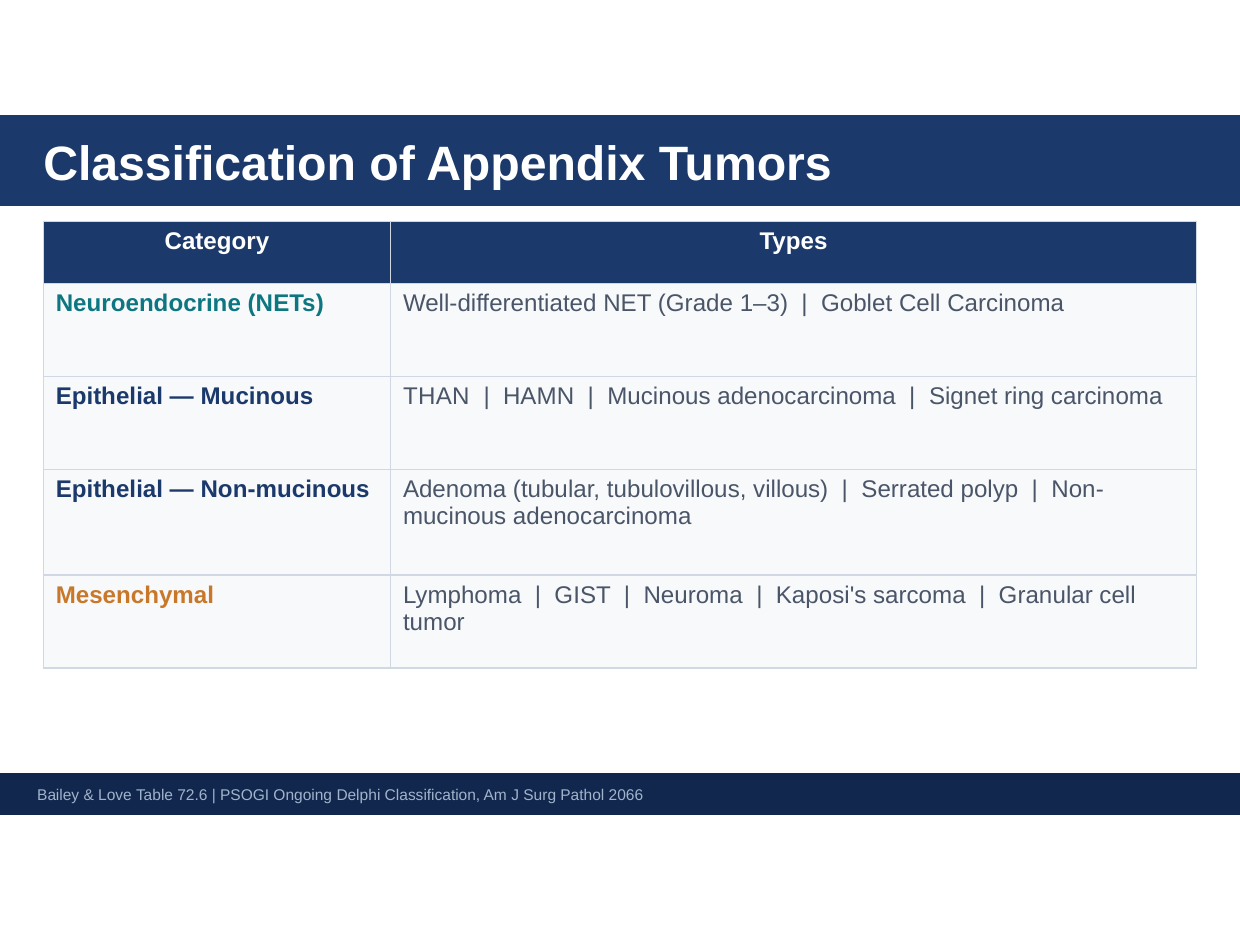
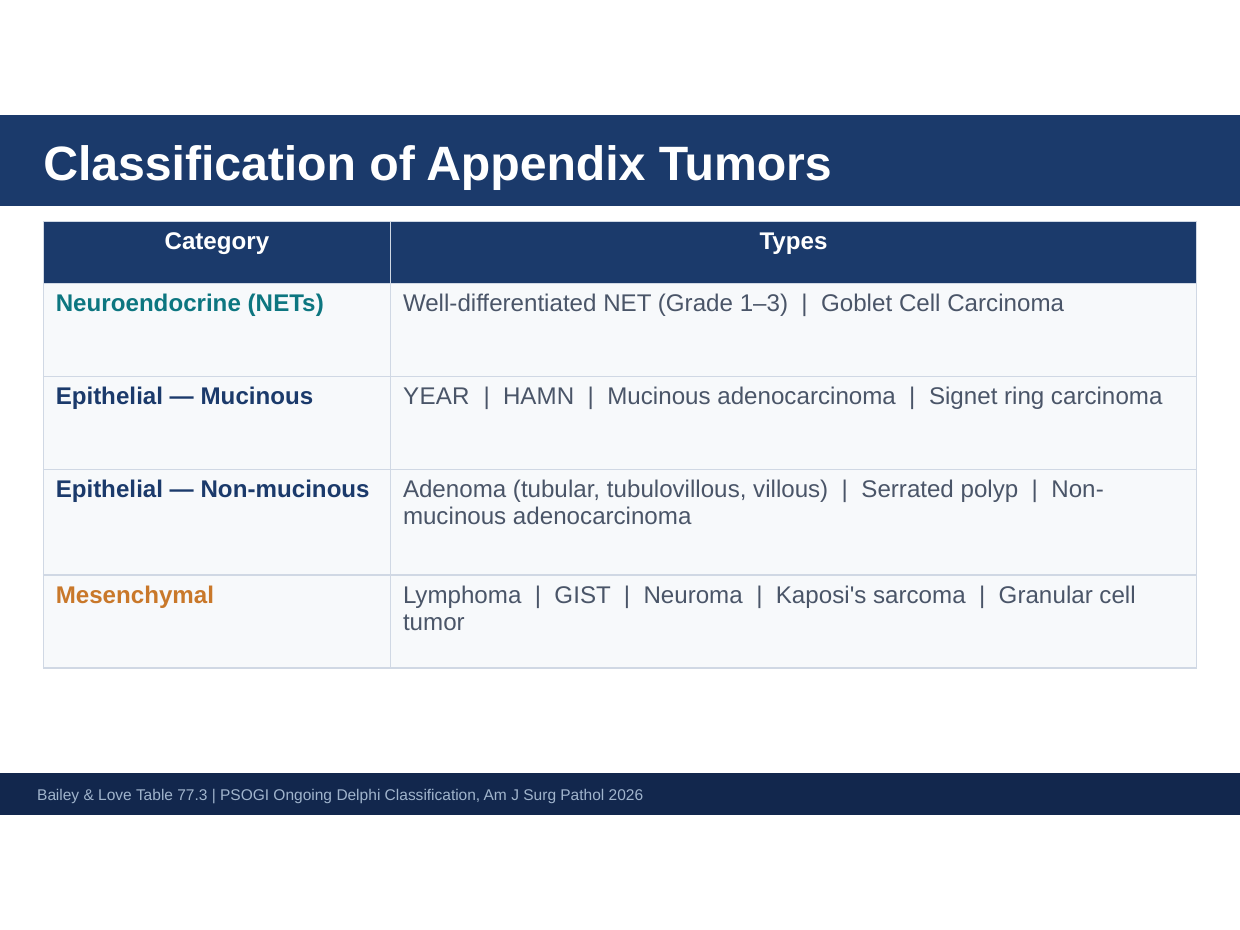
THAN: THAN -> YEAR (436, 397)
72.6: 72.6 -> 77.3 (192, 795)
2066: 2066 -> 2026 (626, 795)
